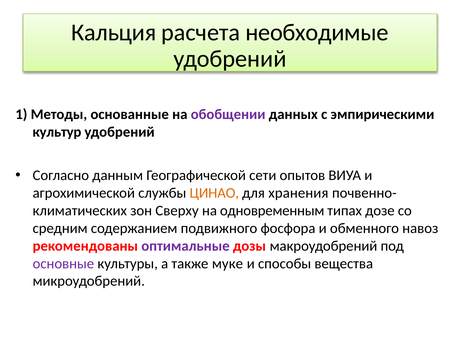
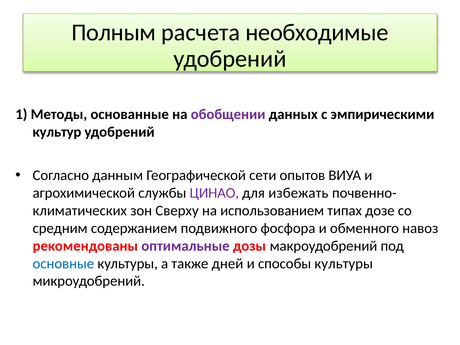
Кальция: Кальция -> Полным (114, 33)
ЦИНАО colour: orange -> purple (214, 193)
хранения: хранения -> избежать (298, 193)
одновременным: одновременным -> использованием (272, 211)
основные colour: purple -> blue (63, 264)
муке: муке -> дней (227, 264)
способы вещества: вещества -> культуры (344, 264)
